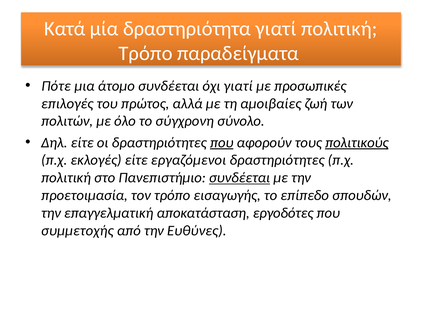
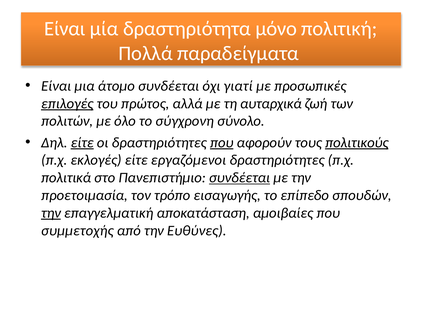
Κατά: Κατά -> Είναι (65, 29)
δραστηριότητα γιατί: γιατί -> μόνο (276, 29)
Τρόπο: Τρόπο -> Πολλά (146, 53)
Πότε: Πότε -> Είναι (56, 86)
επιλογές underline: none -> present (67, 103)
αμοιβαίες: αμοιβαίες -> αυταρχικά (271, 103)
είτε underline: none -> present (82, 142)
πολιτική: πολιτική -> πολιτικά (66, 177)
την underline: none -> present (51, 213)
εργοδότες: εργοδότες -> αμοιβαίες (283, 213)
